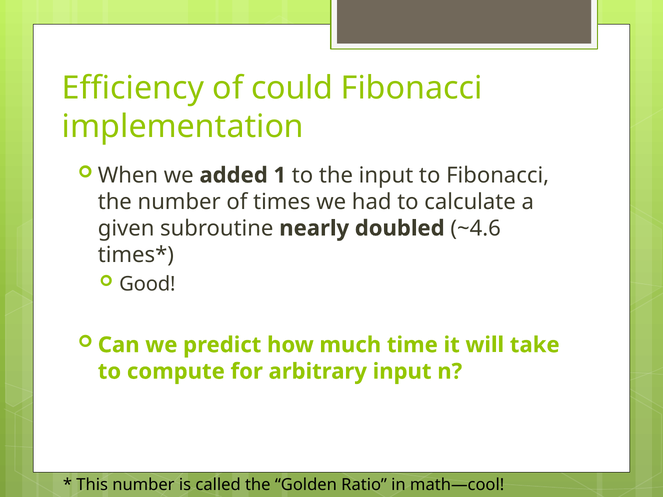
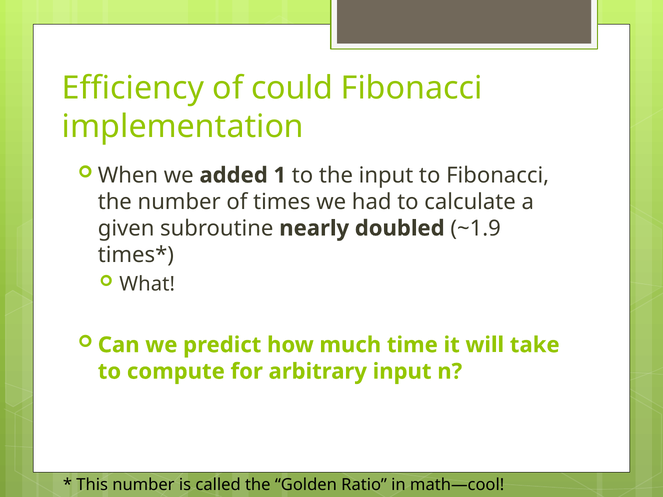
~4.6: ~4.6 -> ~1.9 (476, 228)
Good: Good -> What (147, 284)
